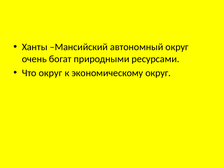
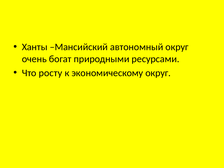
Что округ: округ -> росту (50, 73)
